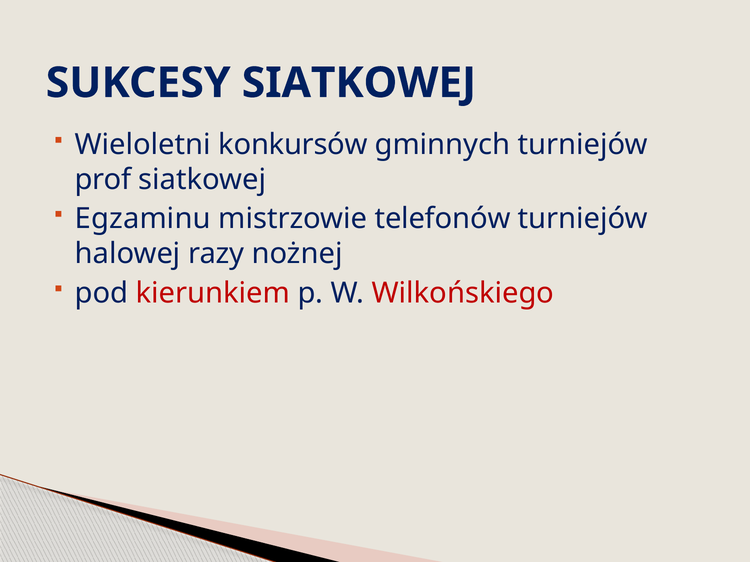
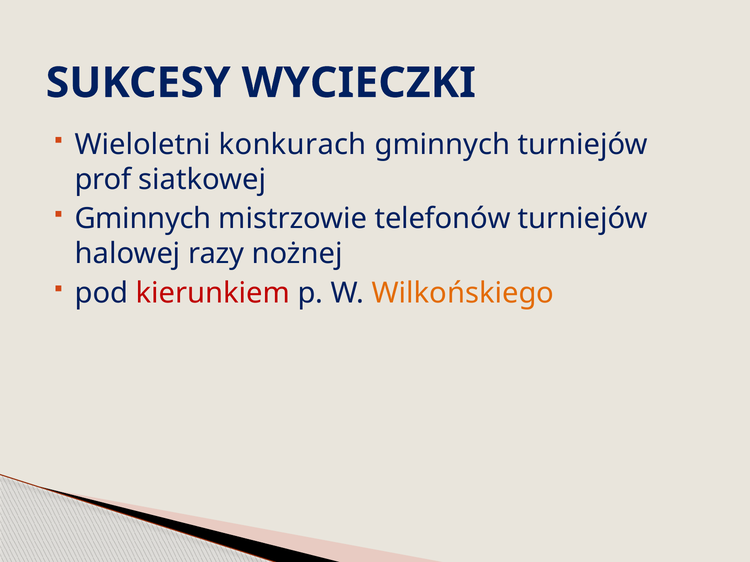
SUKCESY SIATKOWEJ: SIATKOWEJ -> WYCIECZKI (359, 83)
konkursów: konkursów -> konkurach (293, 145)
Egzaminu: Egzaminu -> Gminnych (143, 219)
Wilkońskiego colour: red -> orange (463, 293)
